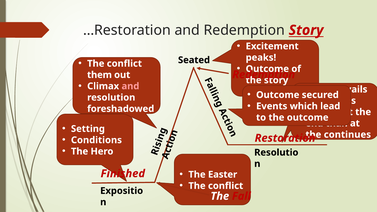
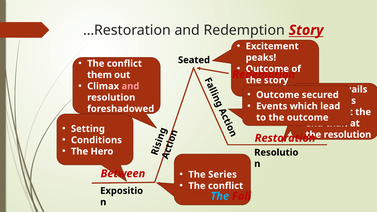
continues: continues -> resolution (347, 135)
Finished: Finished -> Between (123, 174)
Easter: Easter -> Series (223, 175)
The colour: white -> light blue (220, 196)
